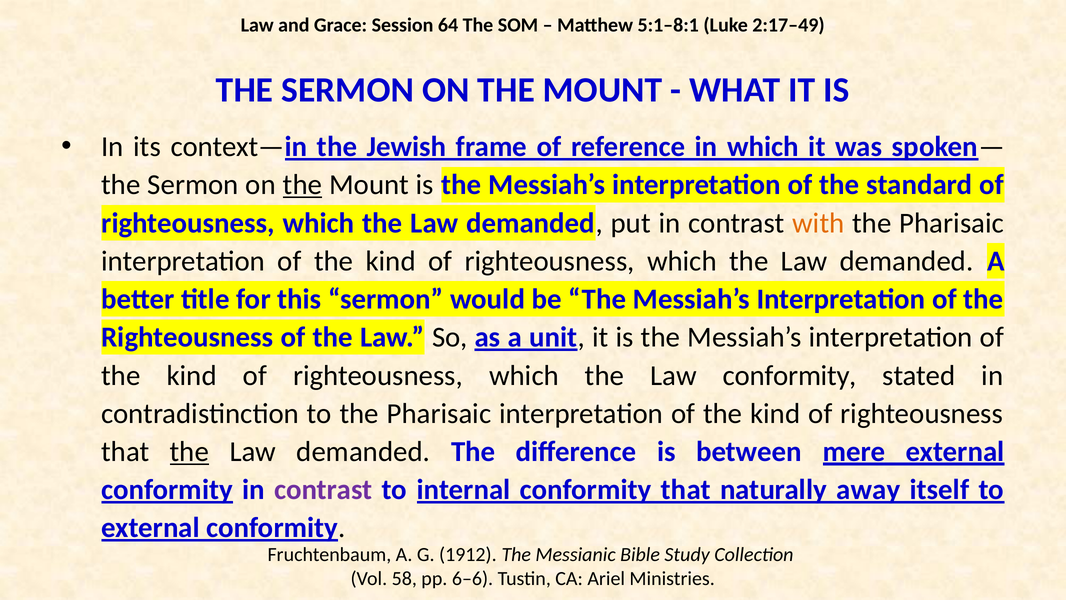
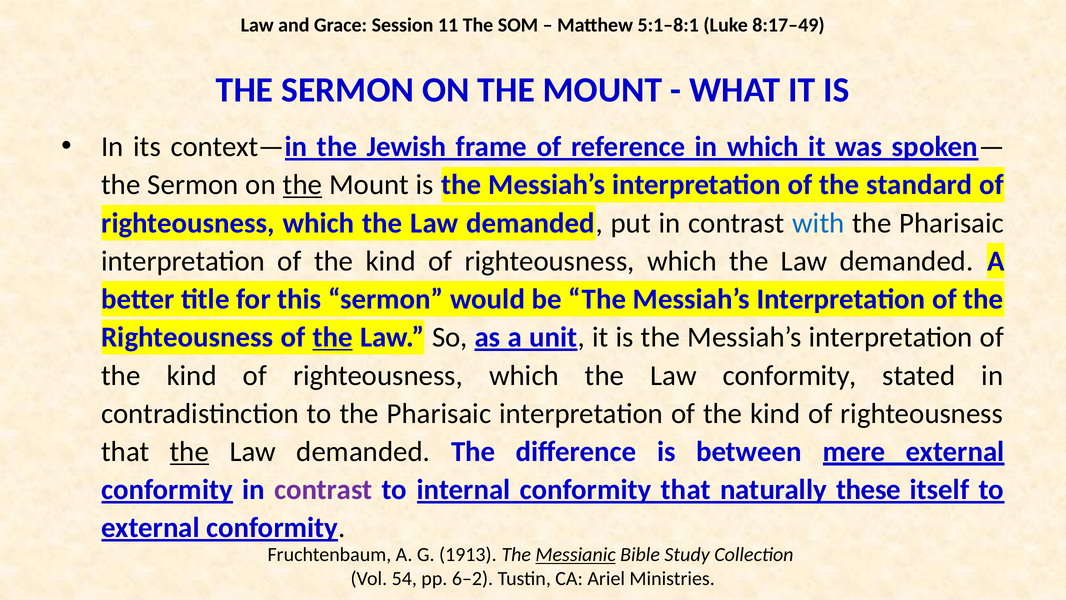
64: 64 -> 11 (448, 25)
2:17–49: 2:17–49 -> 8:17–49 (789, 25)
with colour: orange -> blue (818, 223)
the underline: none -> present (333, 337)
away: away -> these (868, 489)
1912: 1912 -> 1913 (468, 554)
Messianic underline: none -> present (576, 554)
58: 58 -> 54 (404, 578)
6–6: 6–6 -> 6–2 (473, 578)
